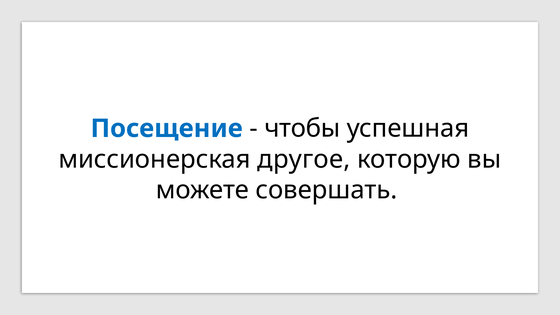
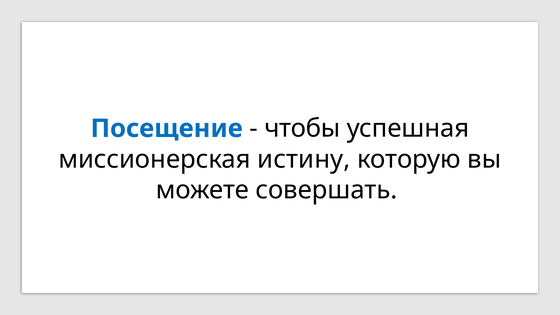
другое: другое -> истину (304, 159)
